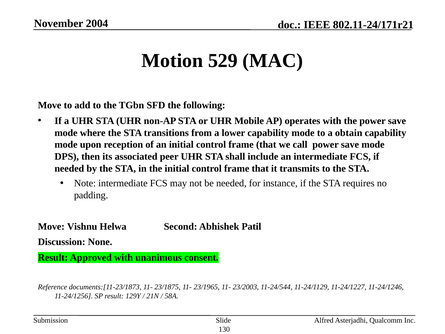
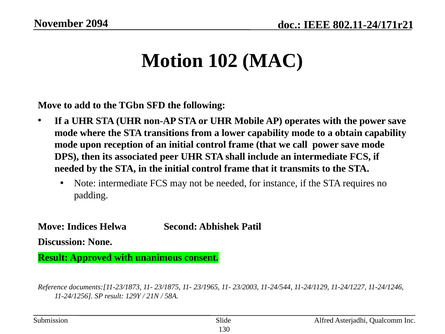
2004: 2004 -> 2094 (97, 24)
529: 529 -> 102 (223, 61)
Vishnu: Vishnu -> Indices (82, 226)
